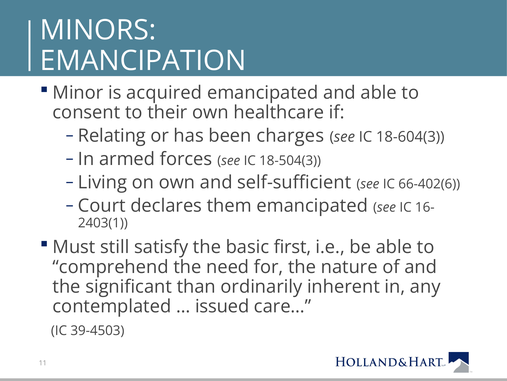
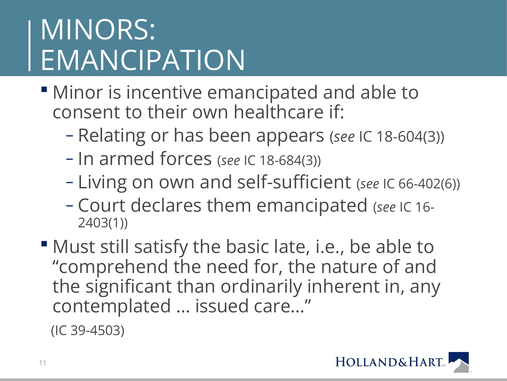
acquired: acquired -> incentive (164, 93)
charges: charges -> appears (290, 136)
18-504(3: 18-504(3 -> 18-684(3 (290, 161)
first: first -> late (292, 247)
